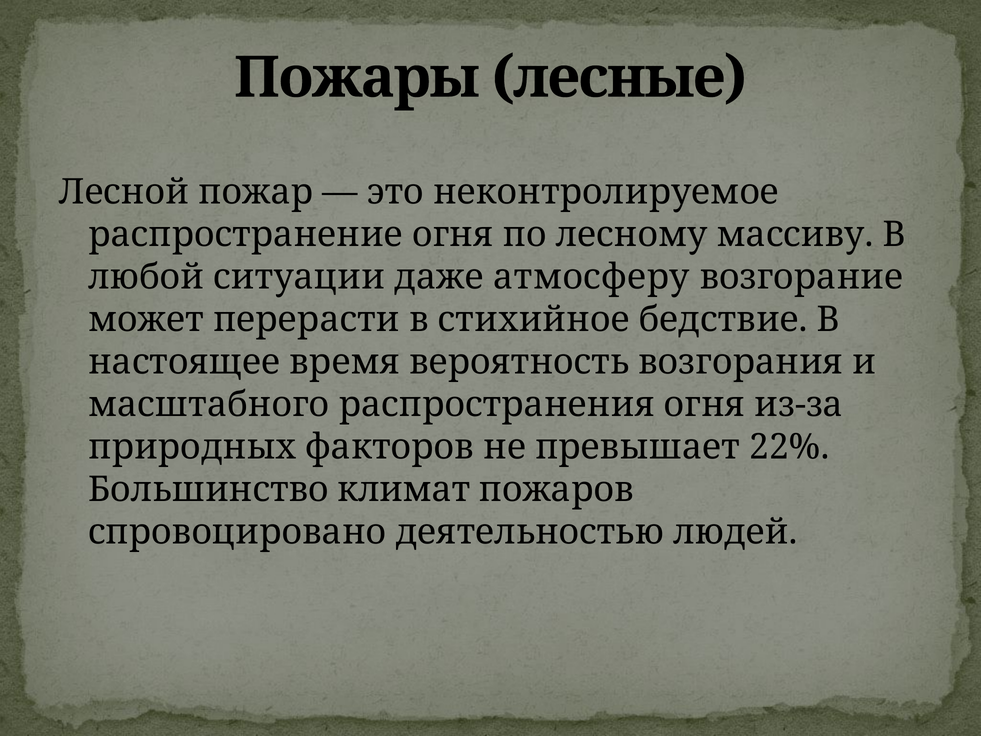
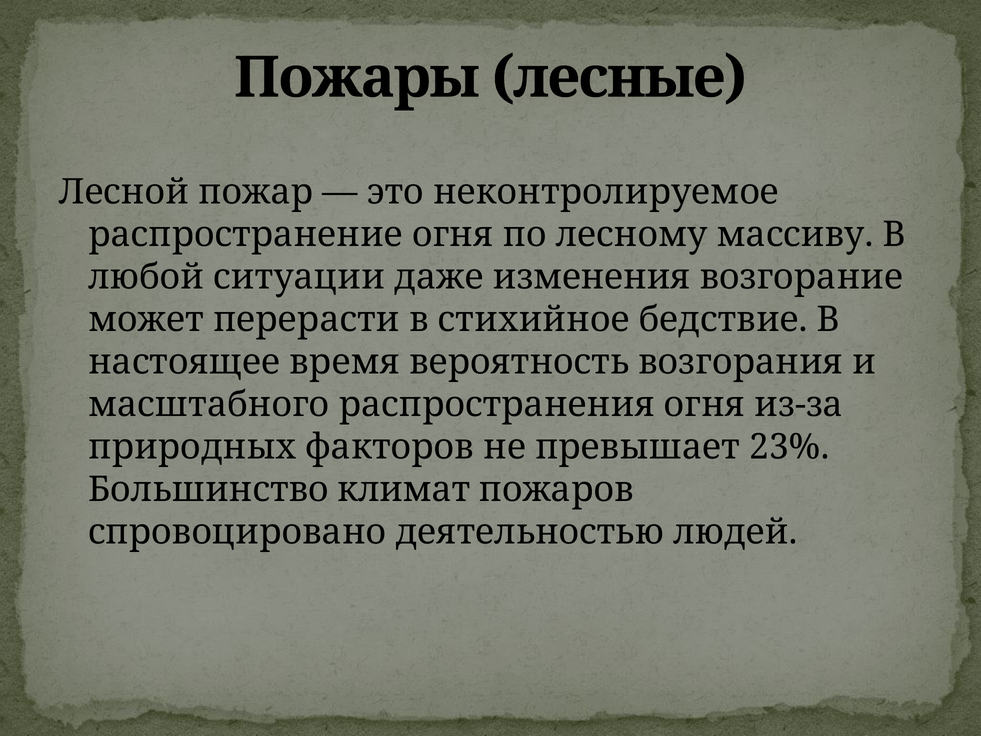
атмосферу: атмосферу -> изменения (592, 277)
22%: 22% -> 23% (789, 447)
